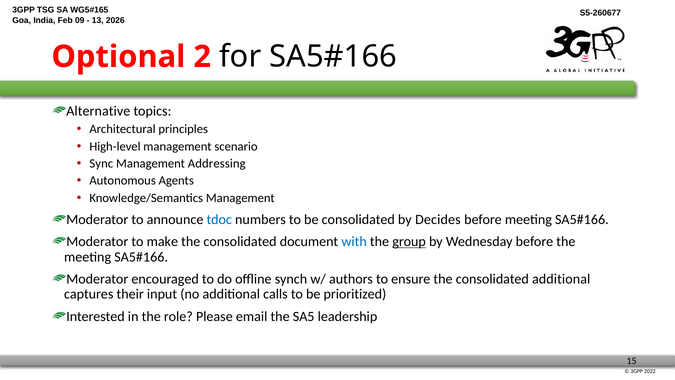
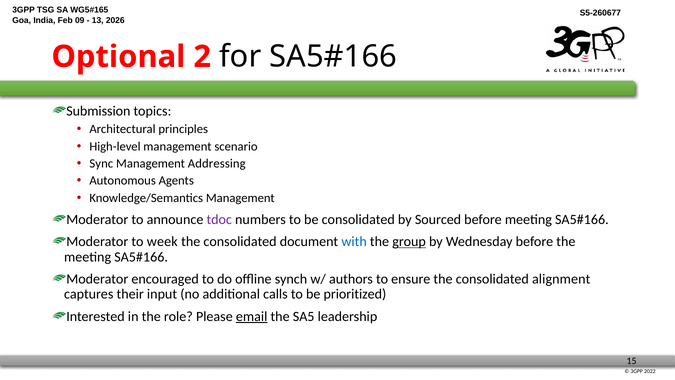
Alternative: Alternative -> Submission (98, 111)
tdoc colour: blue -> purple (219, 219)
Decides: Decides -> Sourced (438, 219)
make: make -> week (162, 241)
consolidated additional: additional -> alignment (561, 279)
email underline: none -> present (252, 316)
